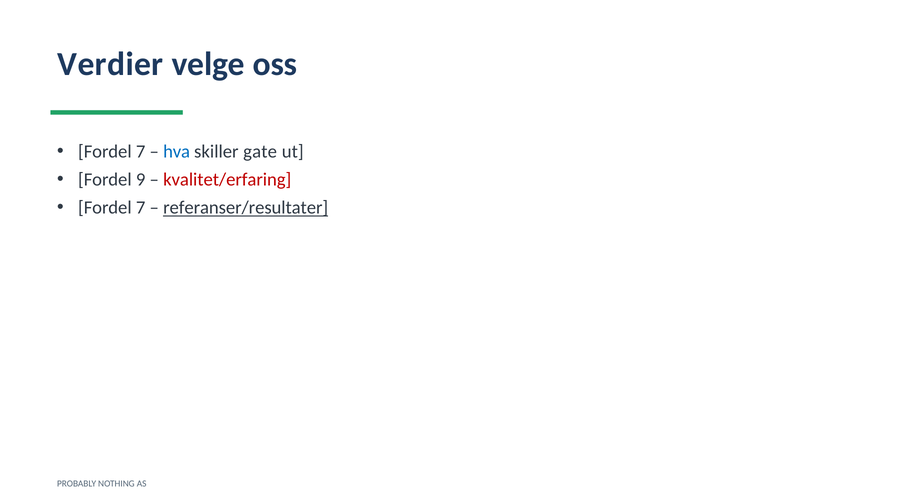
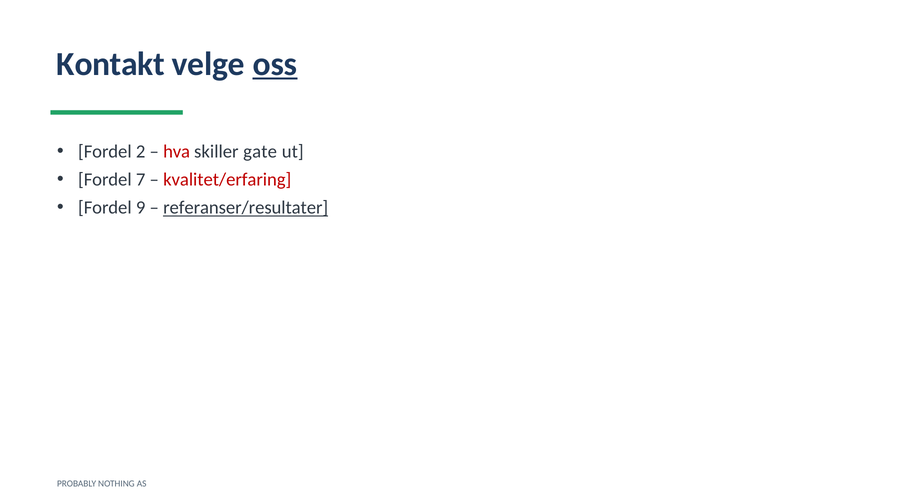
Verdier: Verdier -> Kontakt (111, 64)
oss underline: none -> present (275, 64)
7: 7 -> 2 (141, 152)
hva colour: blue -> red (177, 152)
9: 9 -> 7 (141, 180)
7: 7 -> 9 (141, 208)
